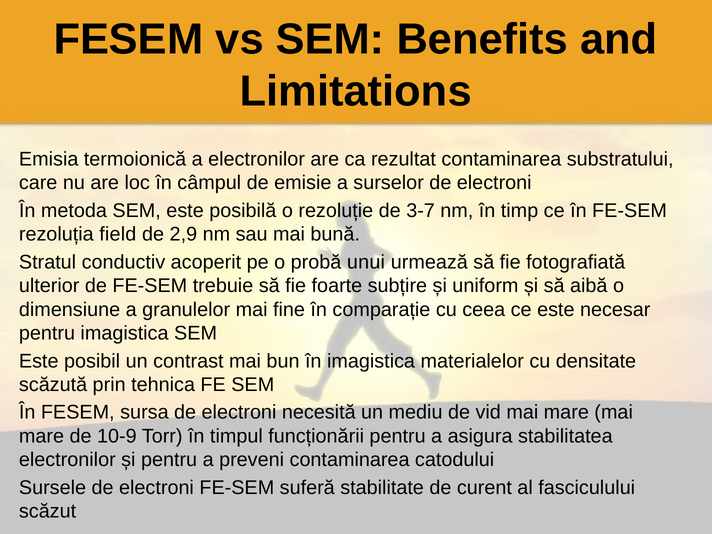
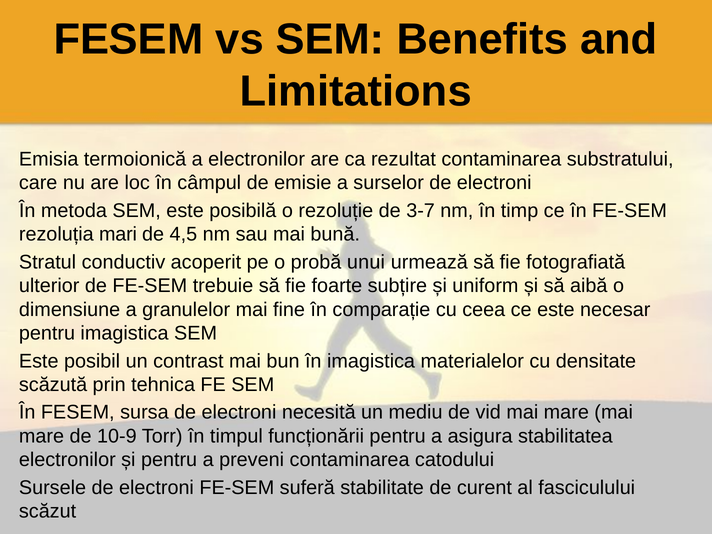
field: field -> mari (118, 234)
2,9: 2,9 -> 4,5 (183, 234)
